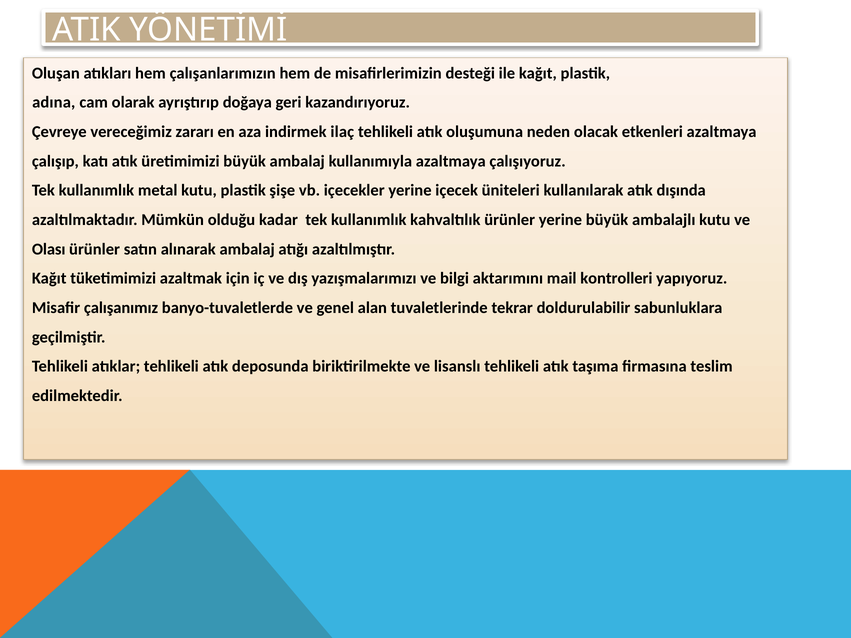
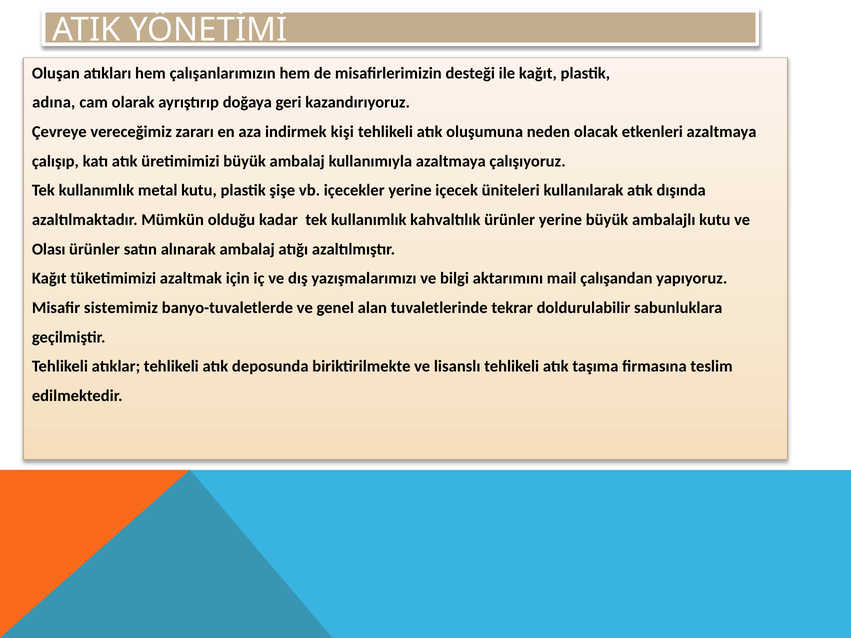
ilaç: ilaç -> kişi (342, 132)
kontrolleri: kontrolleri -> çalışandan (616, 279)
çalışanımız: çalışanımız -> sistemimiz (121, 308)
